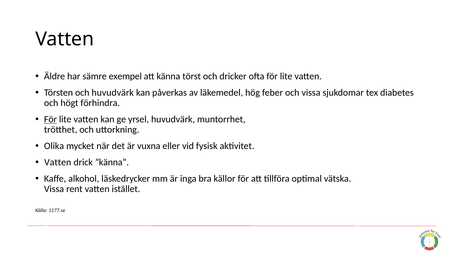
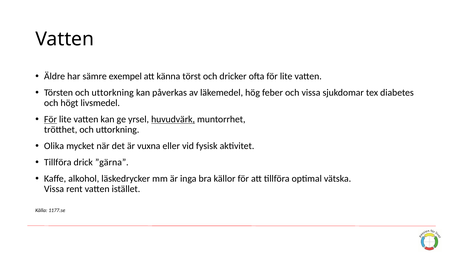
Törsten och huvudvärk: huvudvärk -> uttorkning (113, 93)
förhindra: förhindra -> livsmedel (100, 103)
huvudvärk underline: none -> present (173, 119)
Vatten: Vatten -> Tillföra (58, 162)
”känna: ”känna -> ”gärna (112, 162)
